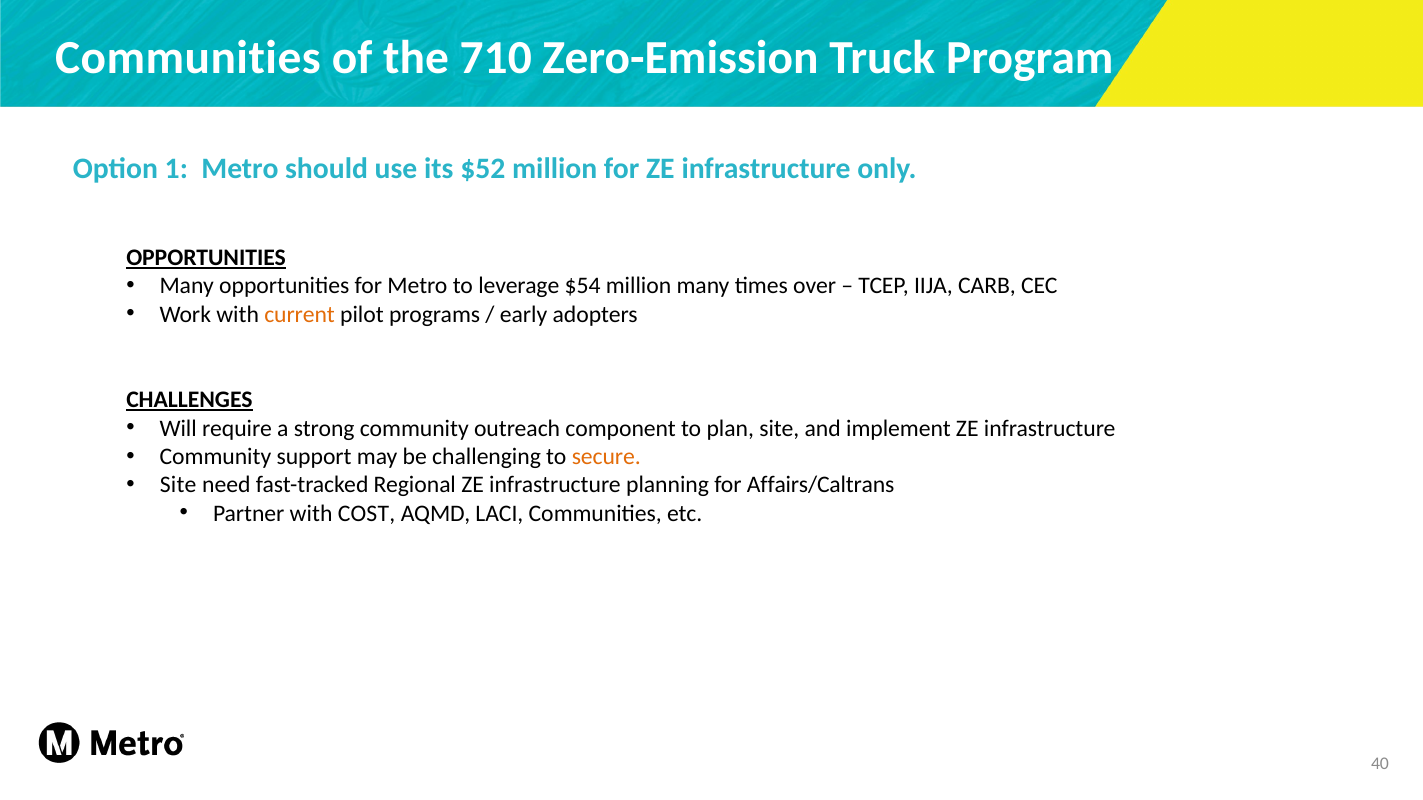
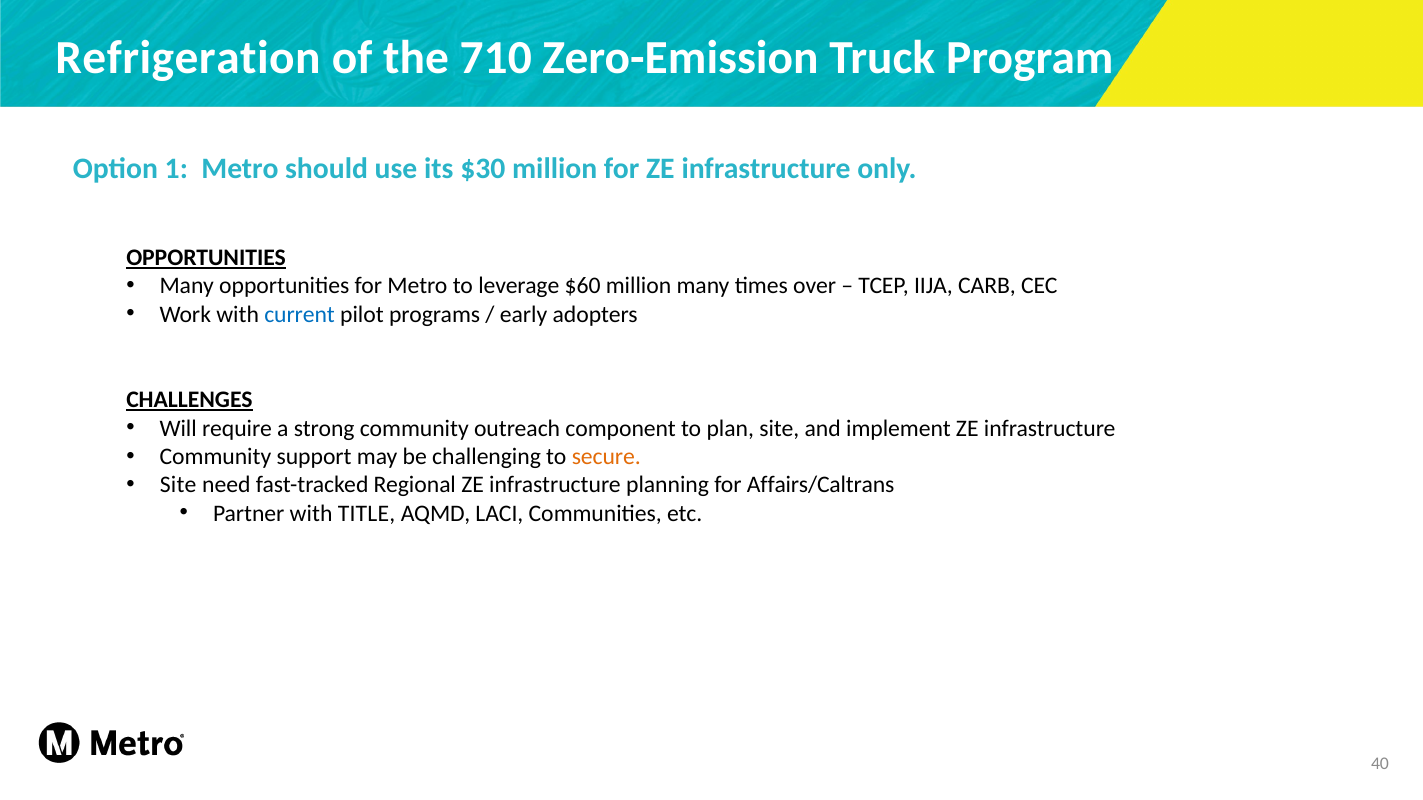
Communities: Communities -> Refrigeration (188, 58)
$52: $52 -> $30 (483, 169)
$54: $54 -> $60 (583, 286)
current colour: orange -> blue (300, 315)
COST: COST -> TITLE (366, 514)
